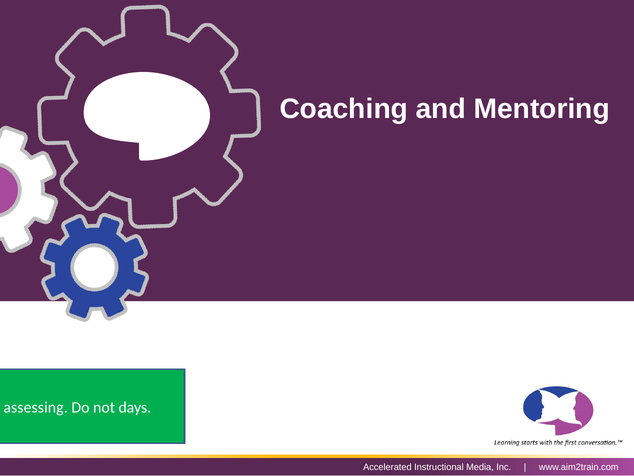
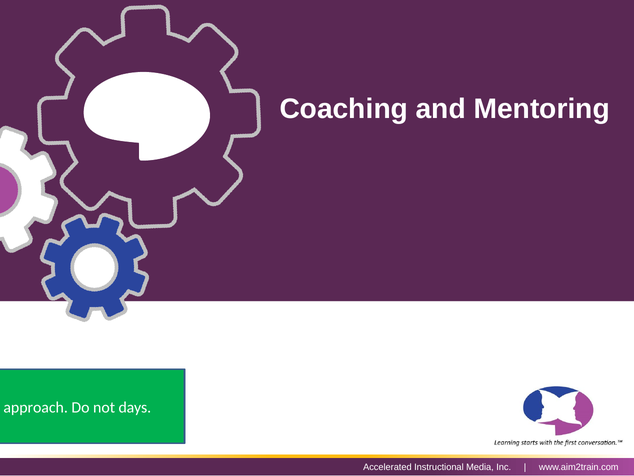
assessing: assessing -> approach (36, 407)
